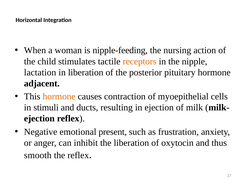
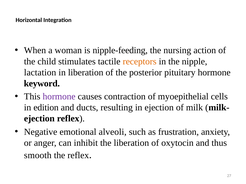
adjacent: adjacent -> keyword (42, 84)
hormone colour: orange -> purple (59, 97)
stimuli: stimuli -> edition (46, 108)
present: present -> alveoli (113, 132)
